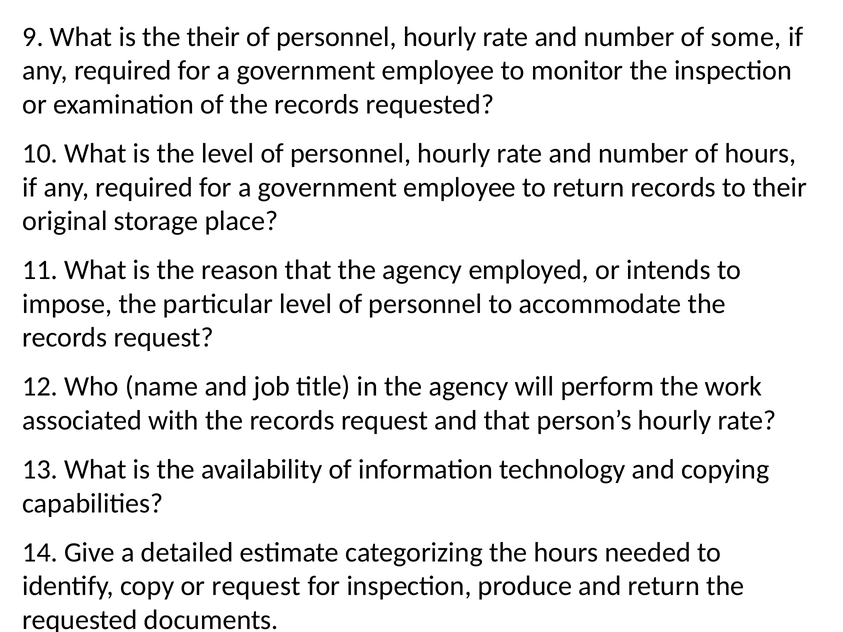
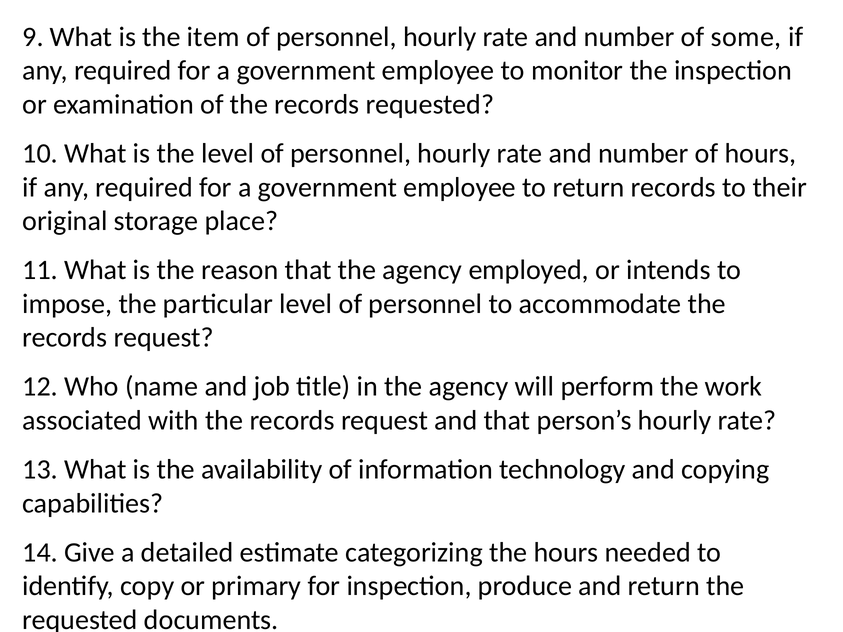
the their: their -> item (213, 37)
or request: request -> primary (256, 586)
